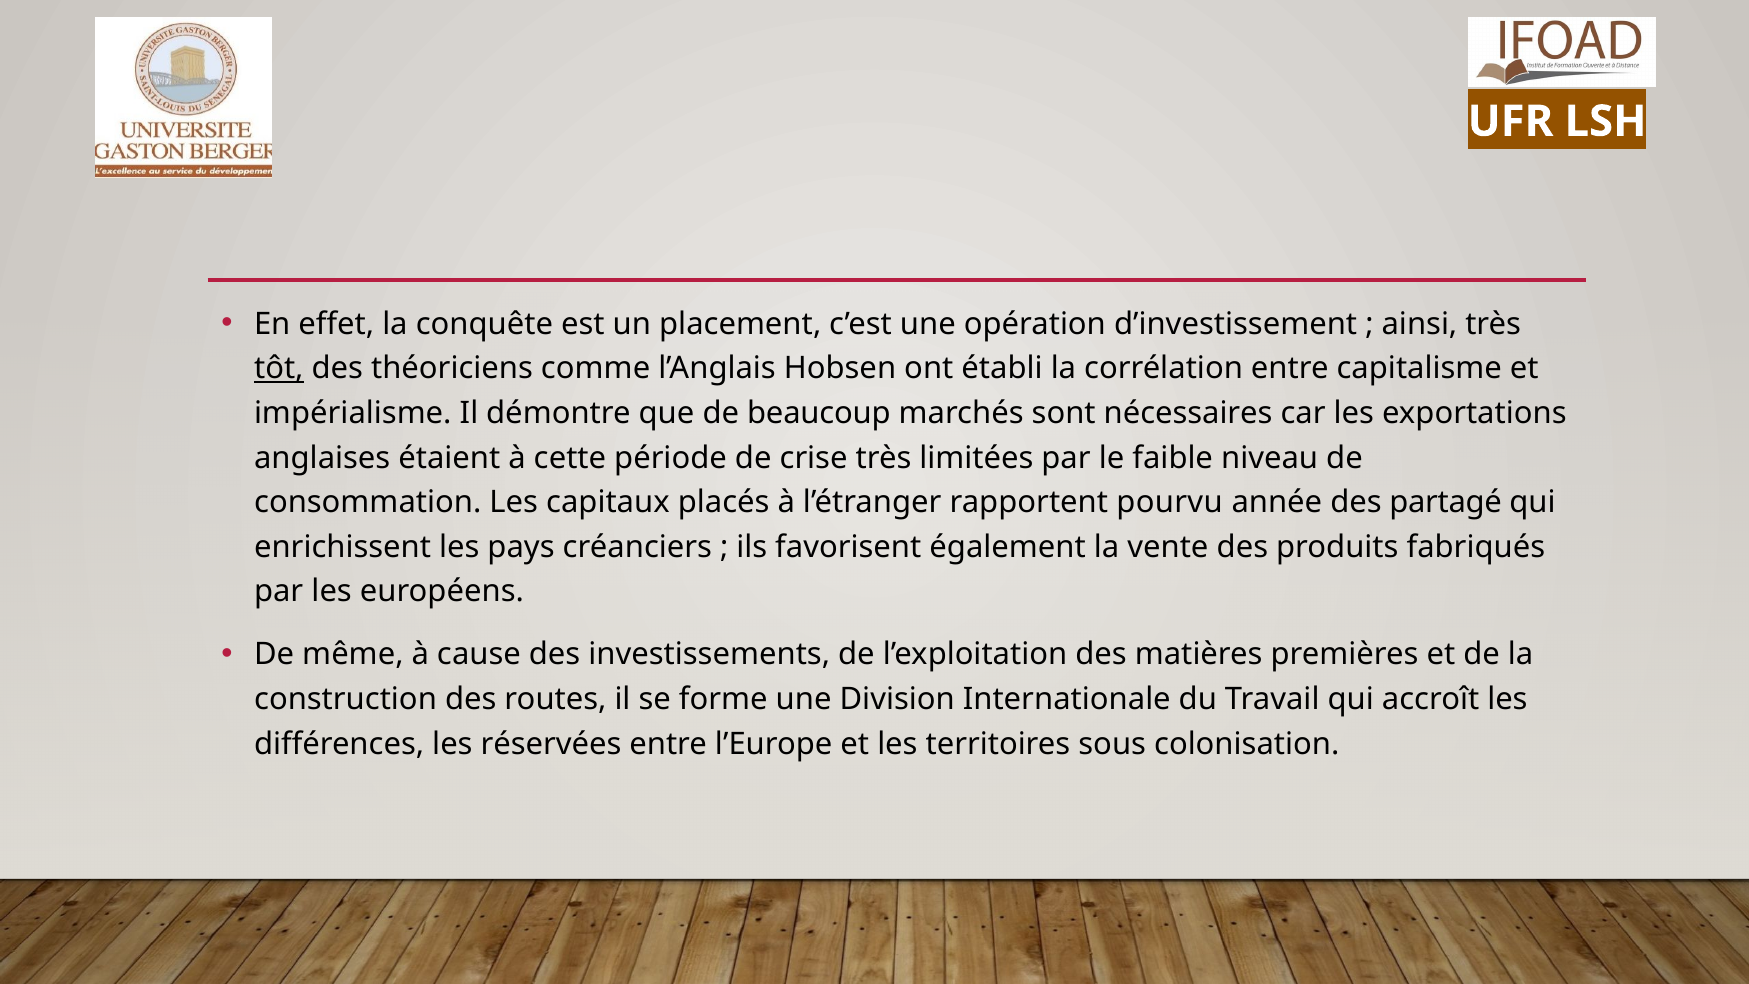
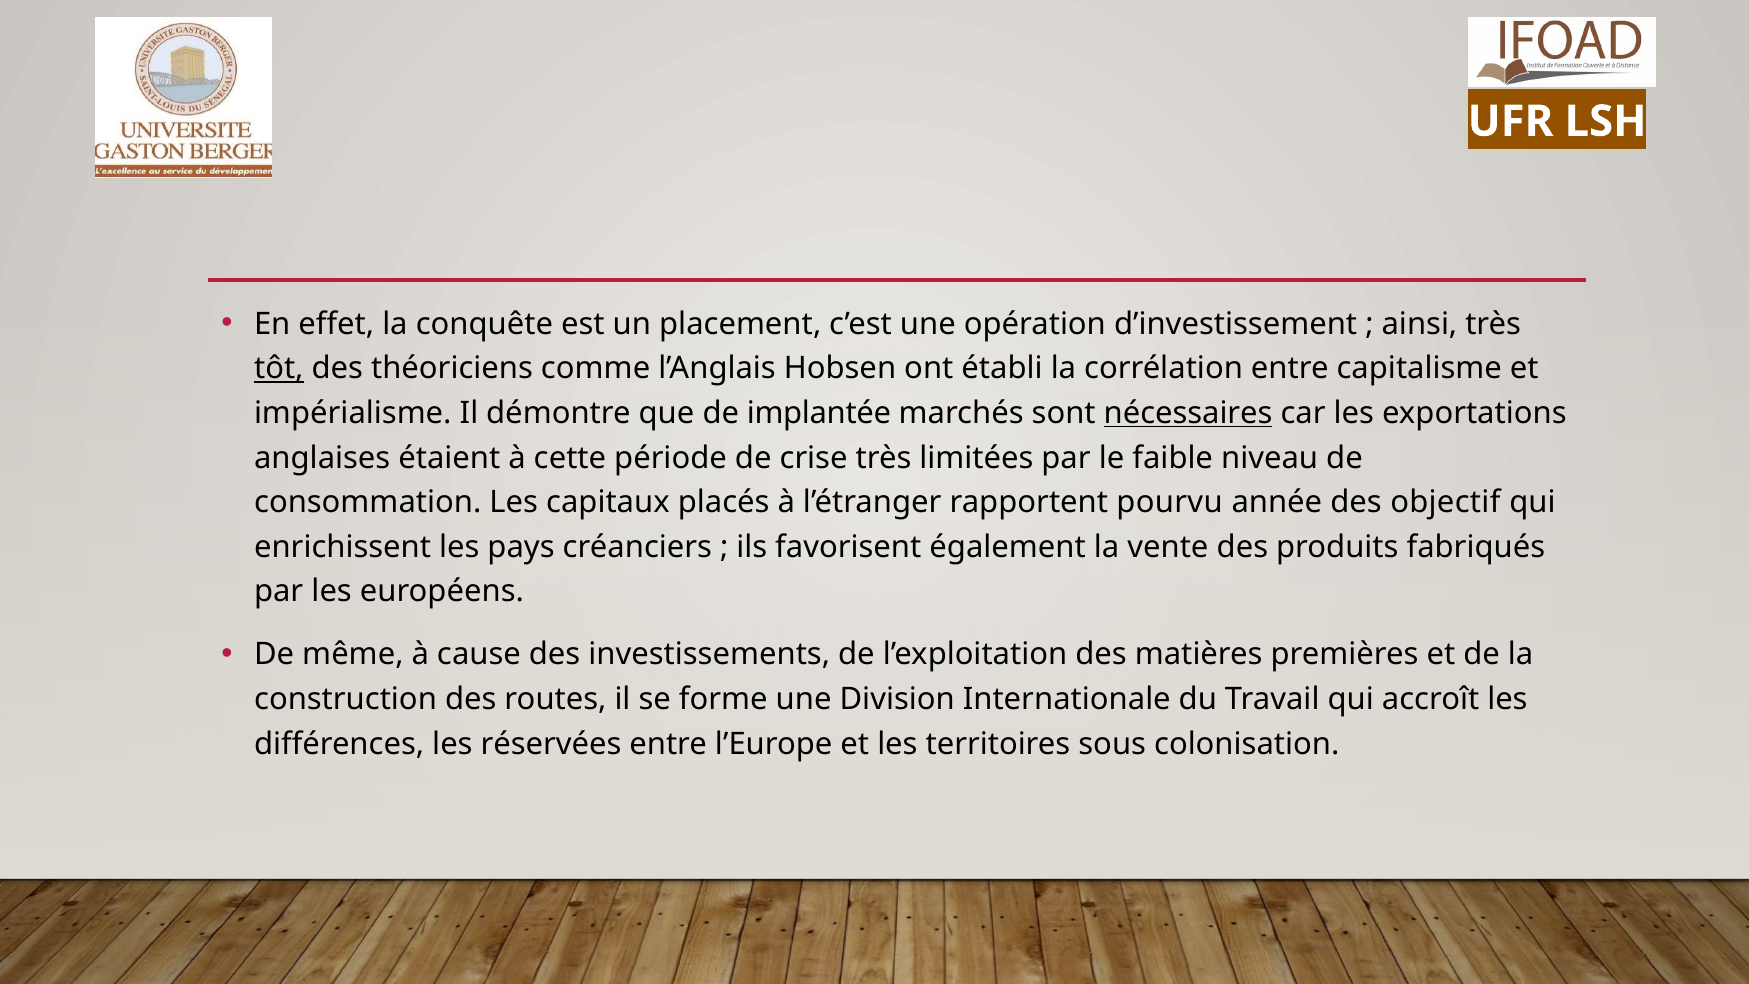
beaucoup: beaucoup -> implantée (819, 413)
nécessaires underline: none -> present (1188, 413)
partagé: partagé -> objectif (1445, 502)
